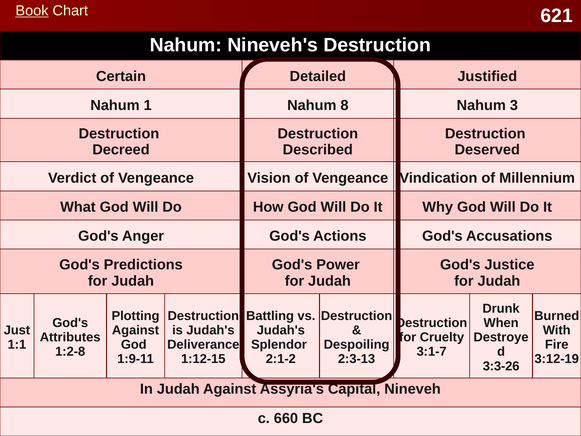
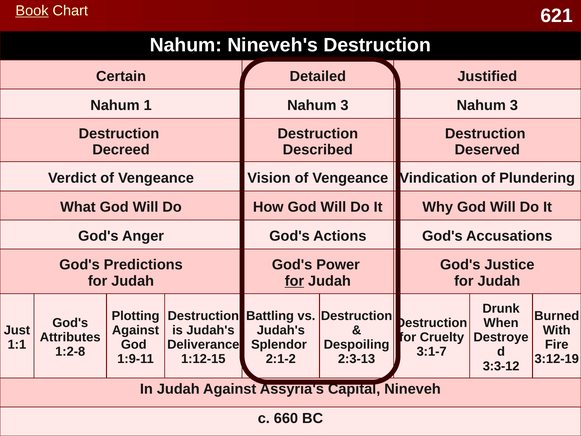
1 Nahum 8: 8 -> 3 (344, 105)
Millennium: Millennium -> Plundering (537, 178)
for underline: none -> present (294, 281)
3:3-26: 3:3-26 -> 3:3-12 (501, 366)
